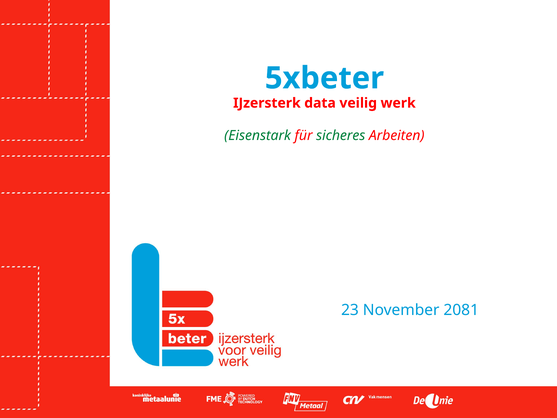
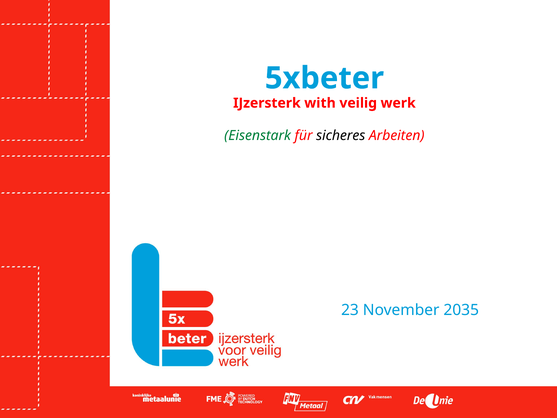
data: data -> with (320, 103)
sicheres colour: green -> black (341, 136)
2081: 2081 -> 2035 (461, 310)
